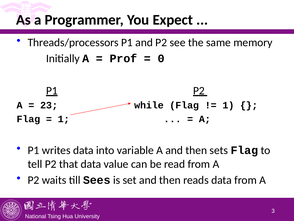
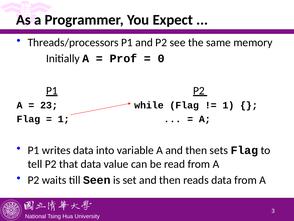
Sees: Sees -> Seen (97, 180)
